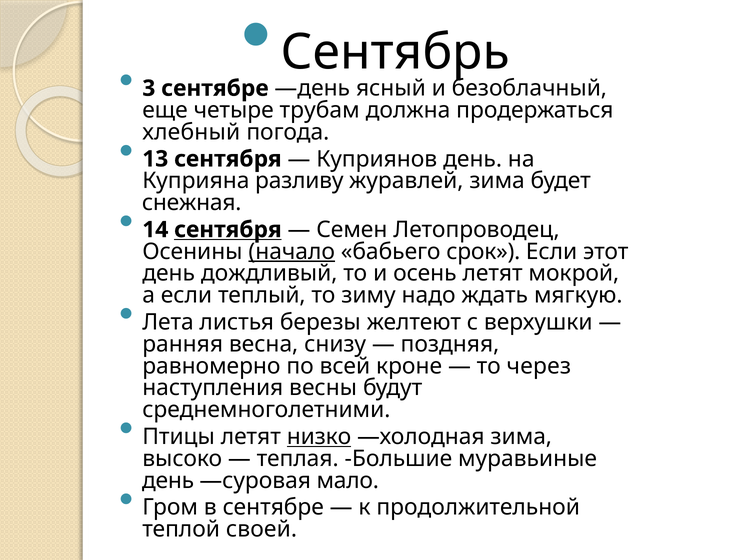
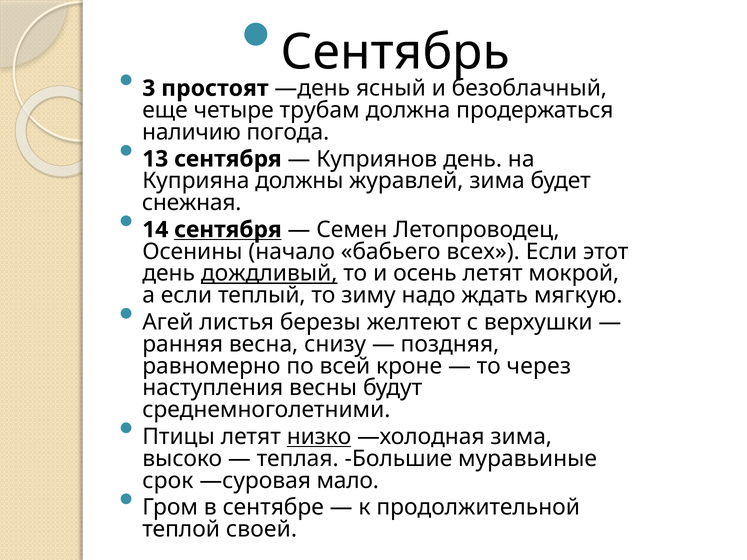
3 сентябре: сентябре -> простоят (215, 88)
хлебный: хлебный -> наличию (191, 132)
разливу: разливу -> должны (299, 181)
начало underline: present -> none (292, 252)
срок: срок -> всех (483, 252)
дождливый underline: none -> present (269, 274)
Лета: Лета -> Агей (168, 322)
день: день -> срок (168, 481)
